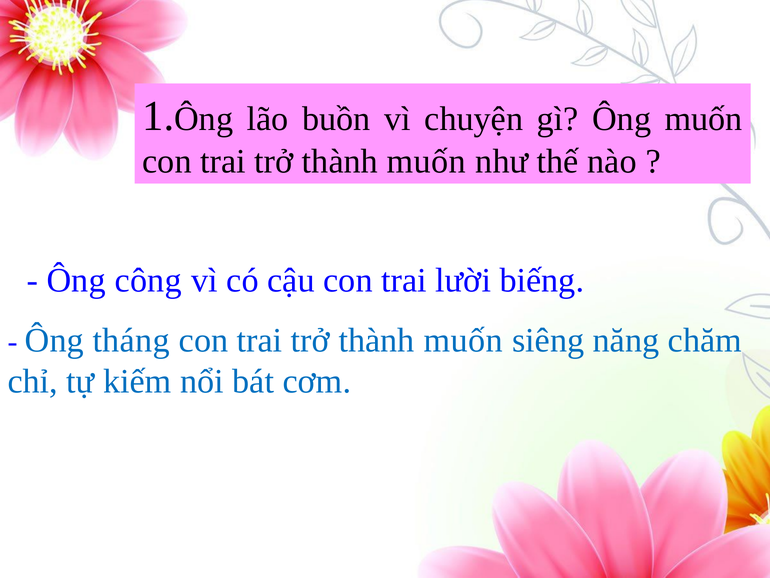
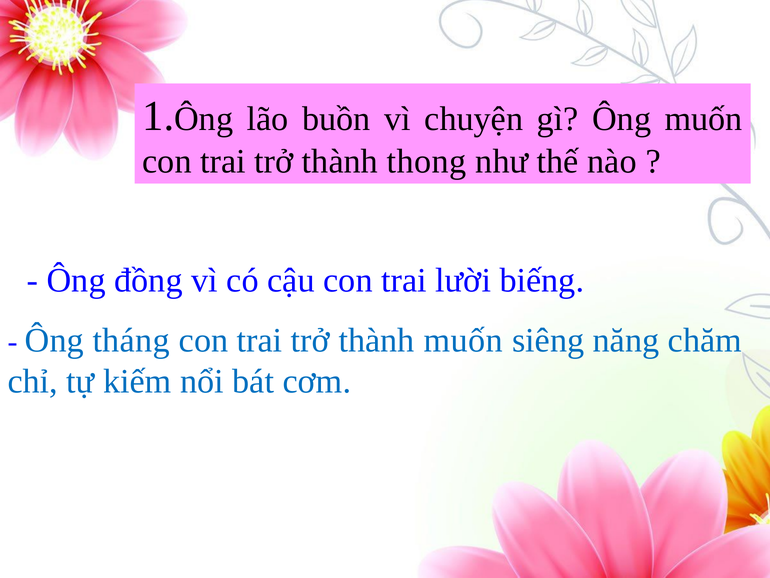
muốn: muốn -> thong (426, 161)
công: công -> đồng (148, 280)
